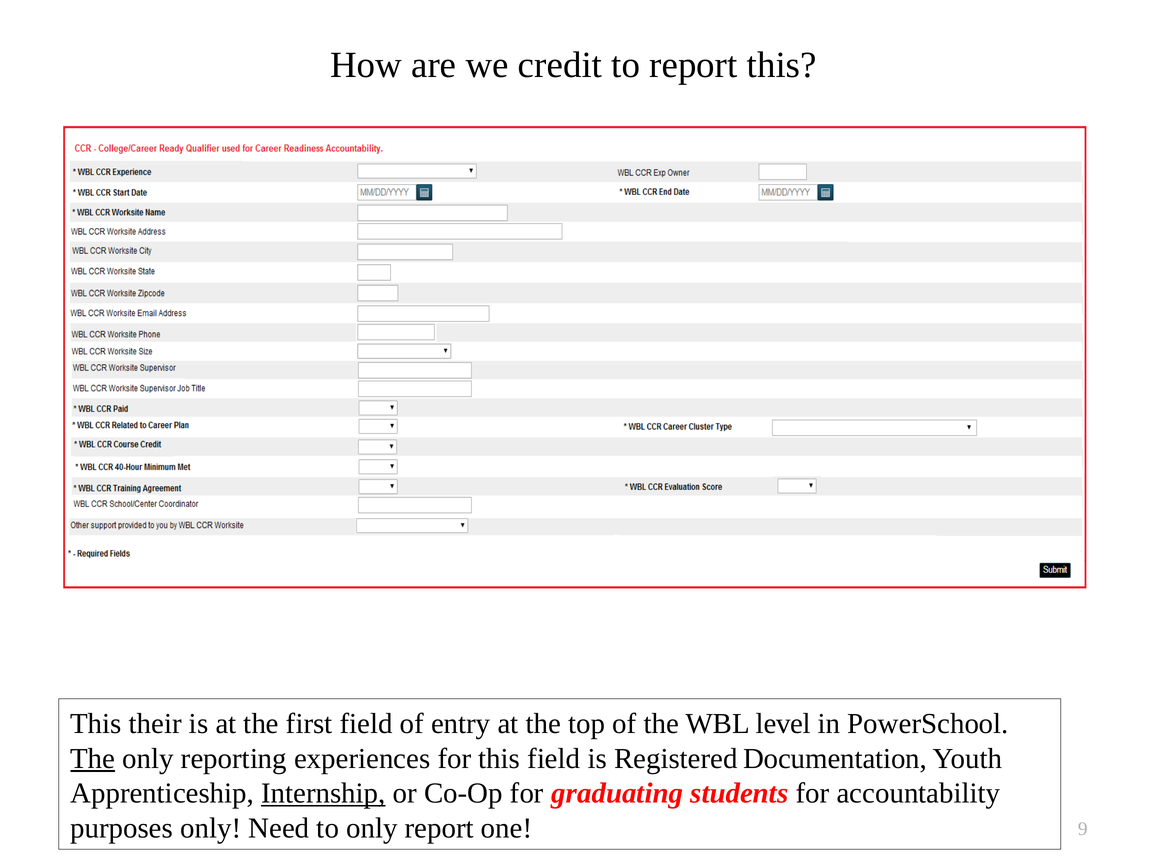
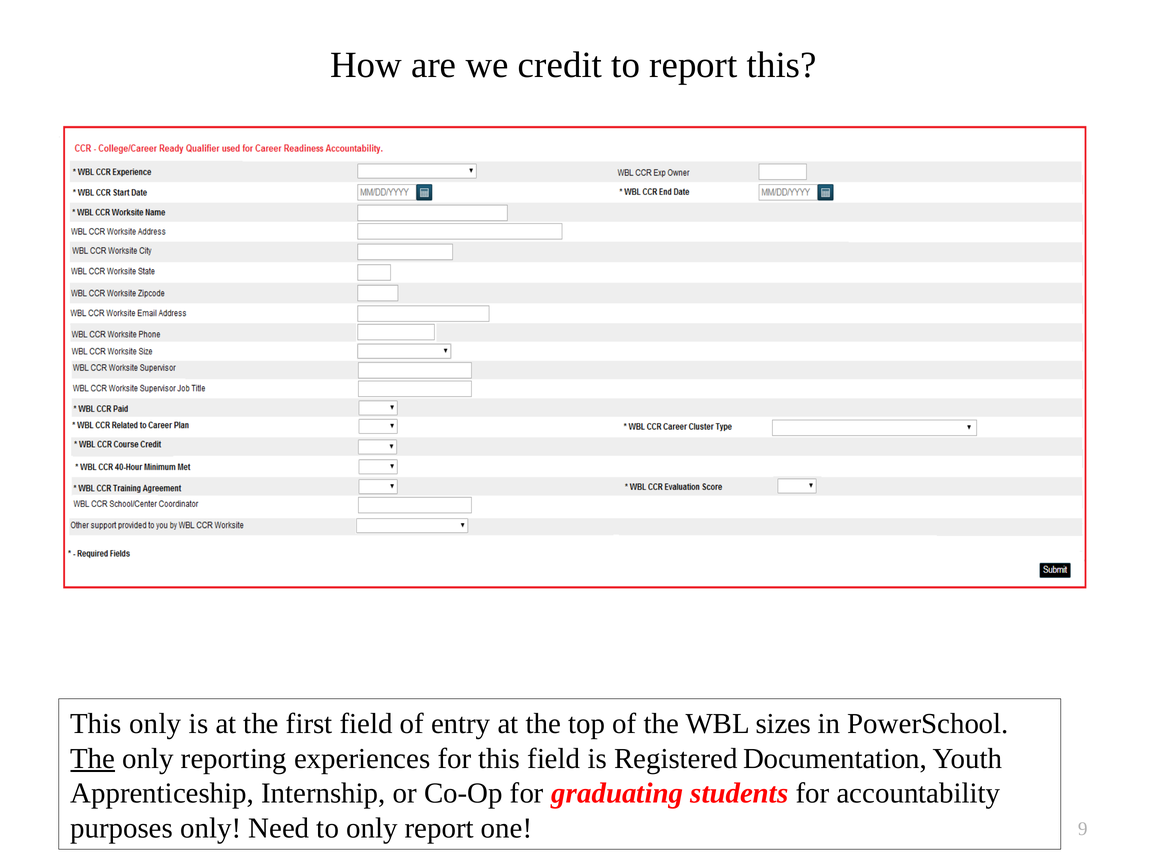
This their: their -> only (155, 724)
level: level -> sizes (783, 724)
Internship underline: present -> none (323, 793)
